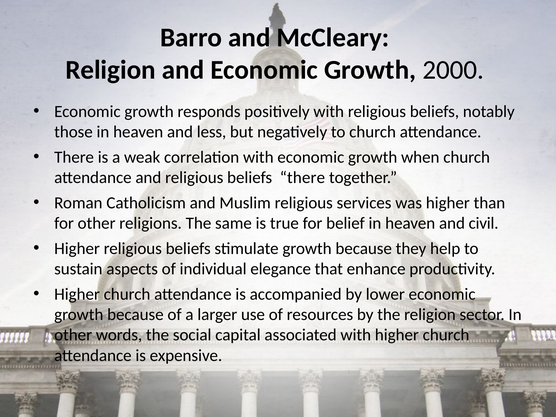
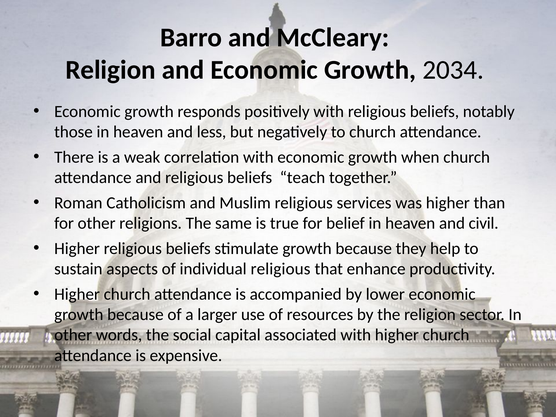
2000: 2000 -> 2034 (453, 70)
beliefs there: there -> teach (302, 178)
individual elegance: elegance -> religious (281, 269)
